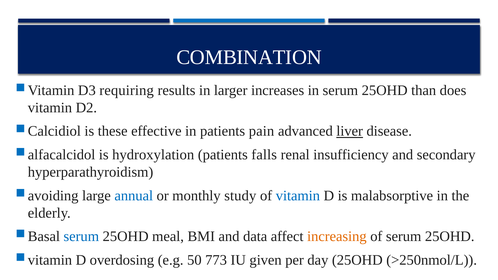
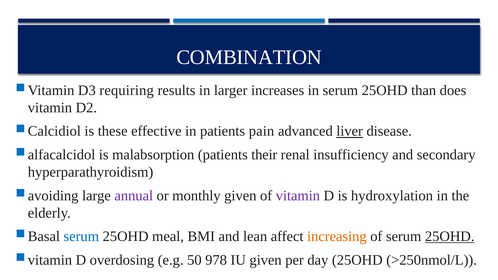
hydroxylation: hydroxylation -> malabsorption (153, 155)
falls: falls -> their (264, 155)
annual colour: blue -> purple (134, 196)
monthly study: study -> given (240, 196)
vitamin colour: blue -> purple (298, 196)
malabsorptive: malabsorptive -> hydroxylation (392, 196)
data: data -> lean (255, 237)
25OHD underline: none -> present (450, 237)
773: 773 -> 978 (216, 260)
